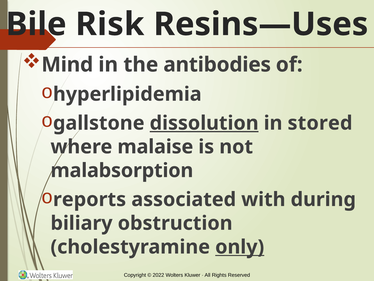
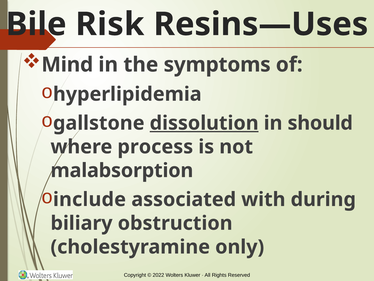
antibodies: antibodies -> symptoms (217, 65)
stored: stored -> should (320, 123)
malaise: malaise -> process (155, 147)
reports: reports -> include (89, 199)
only underline: present -> none (240, 247)
